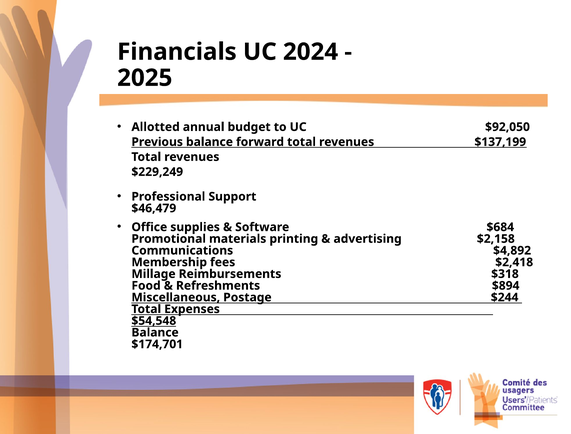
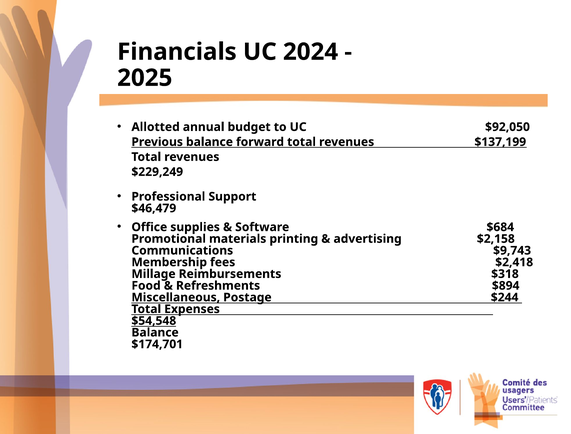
$4,892: $4,892 -> $9,743 (512, 251)
